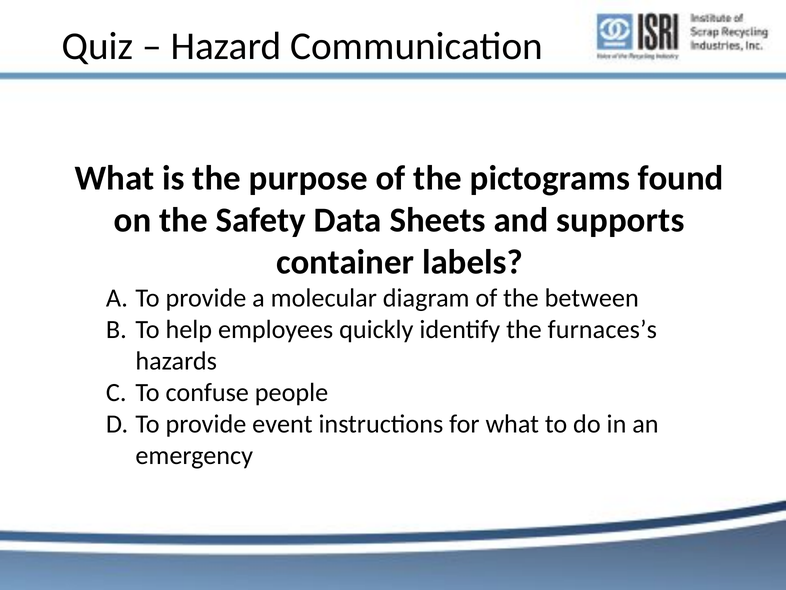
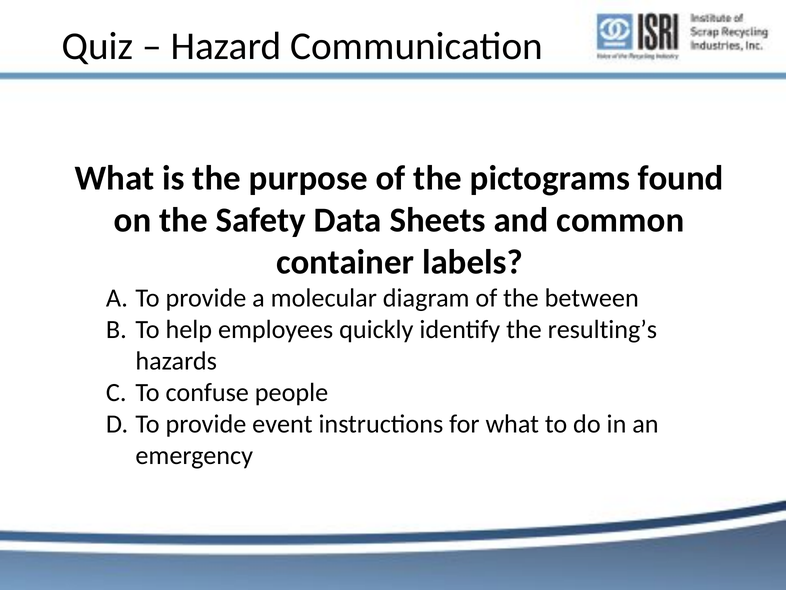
supports: supports -> common (620, 220)
furnaces’s: furnaces’s -> resulting’s (602, 329)
